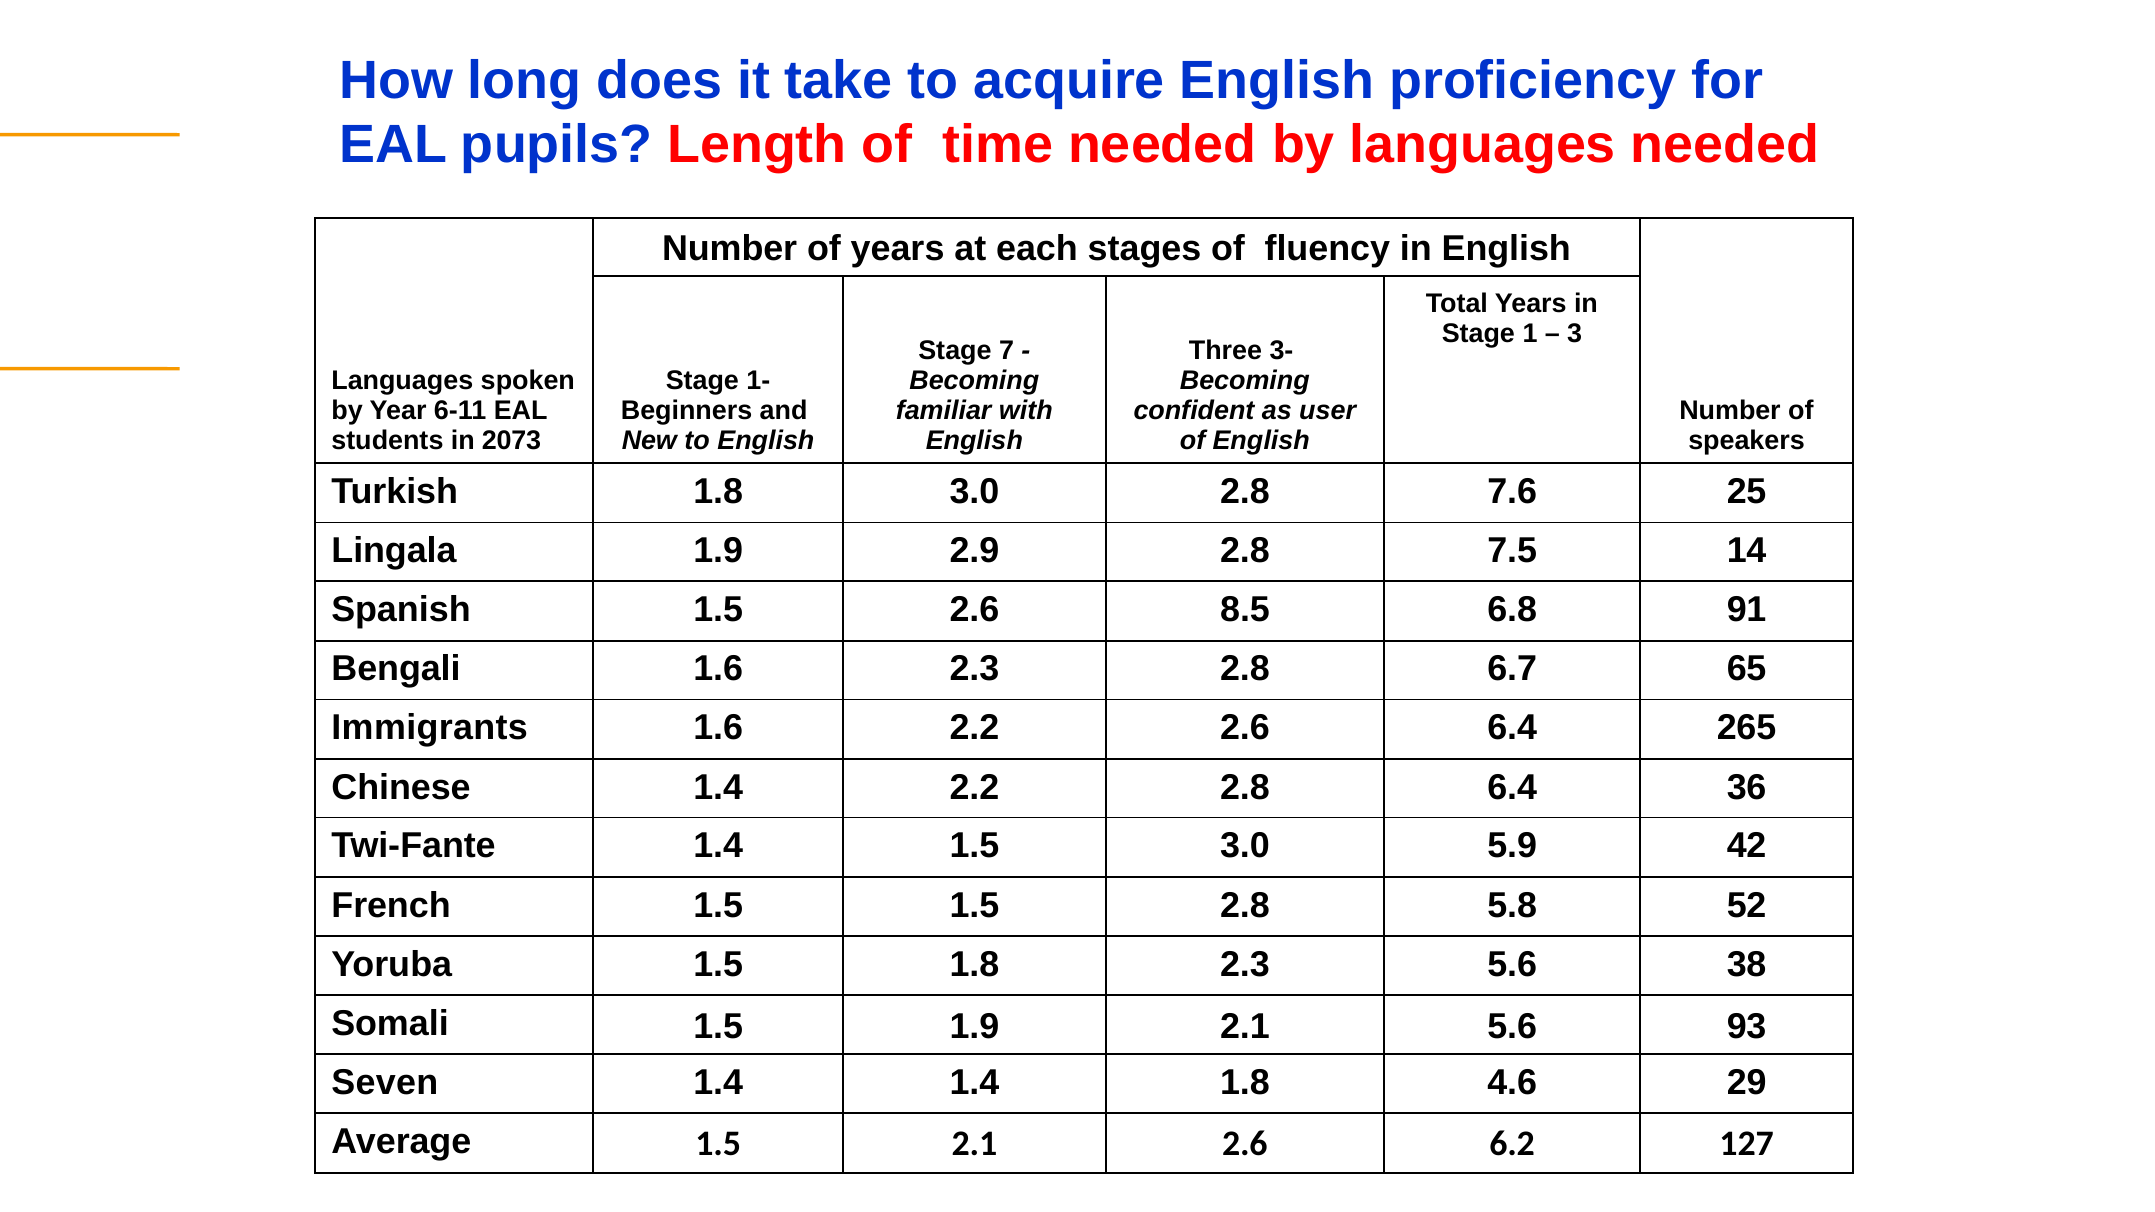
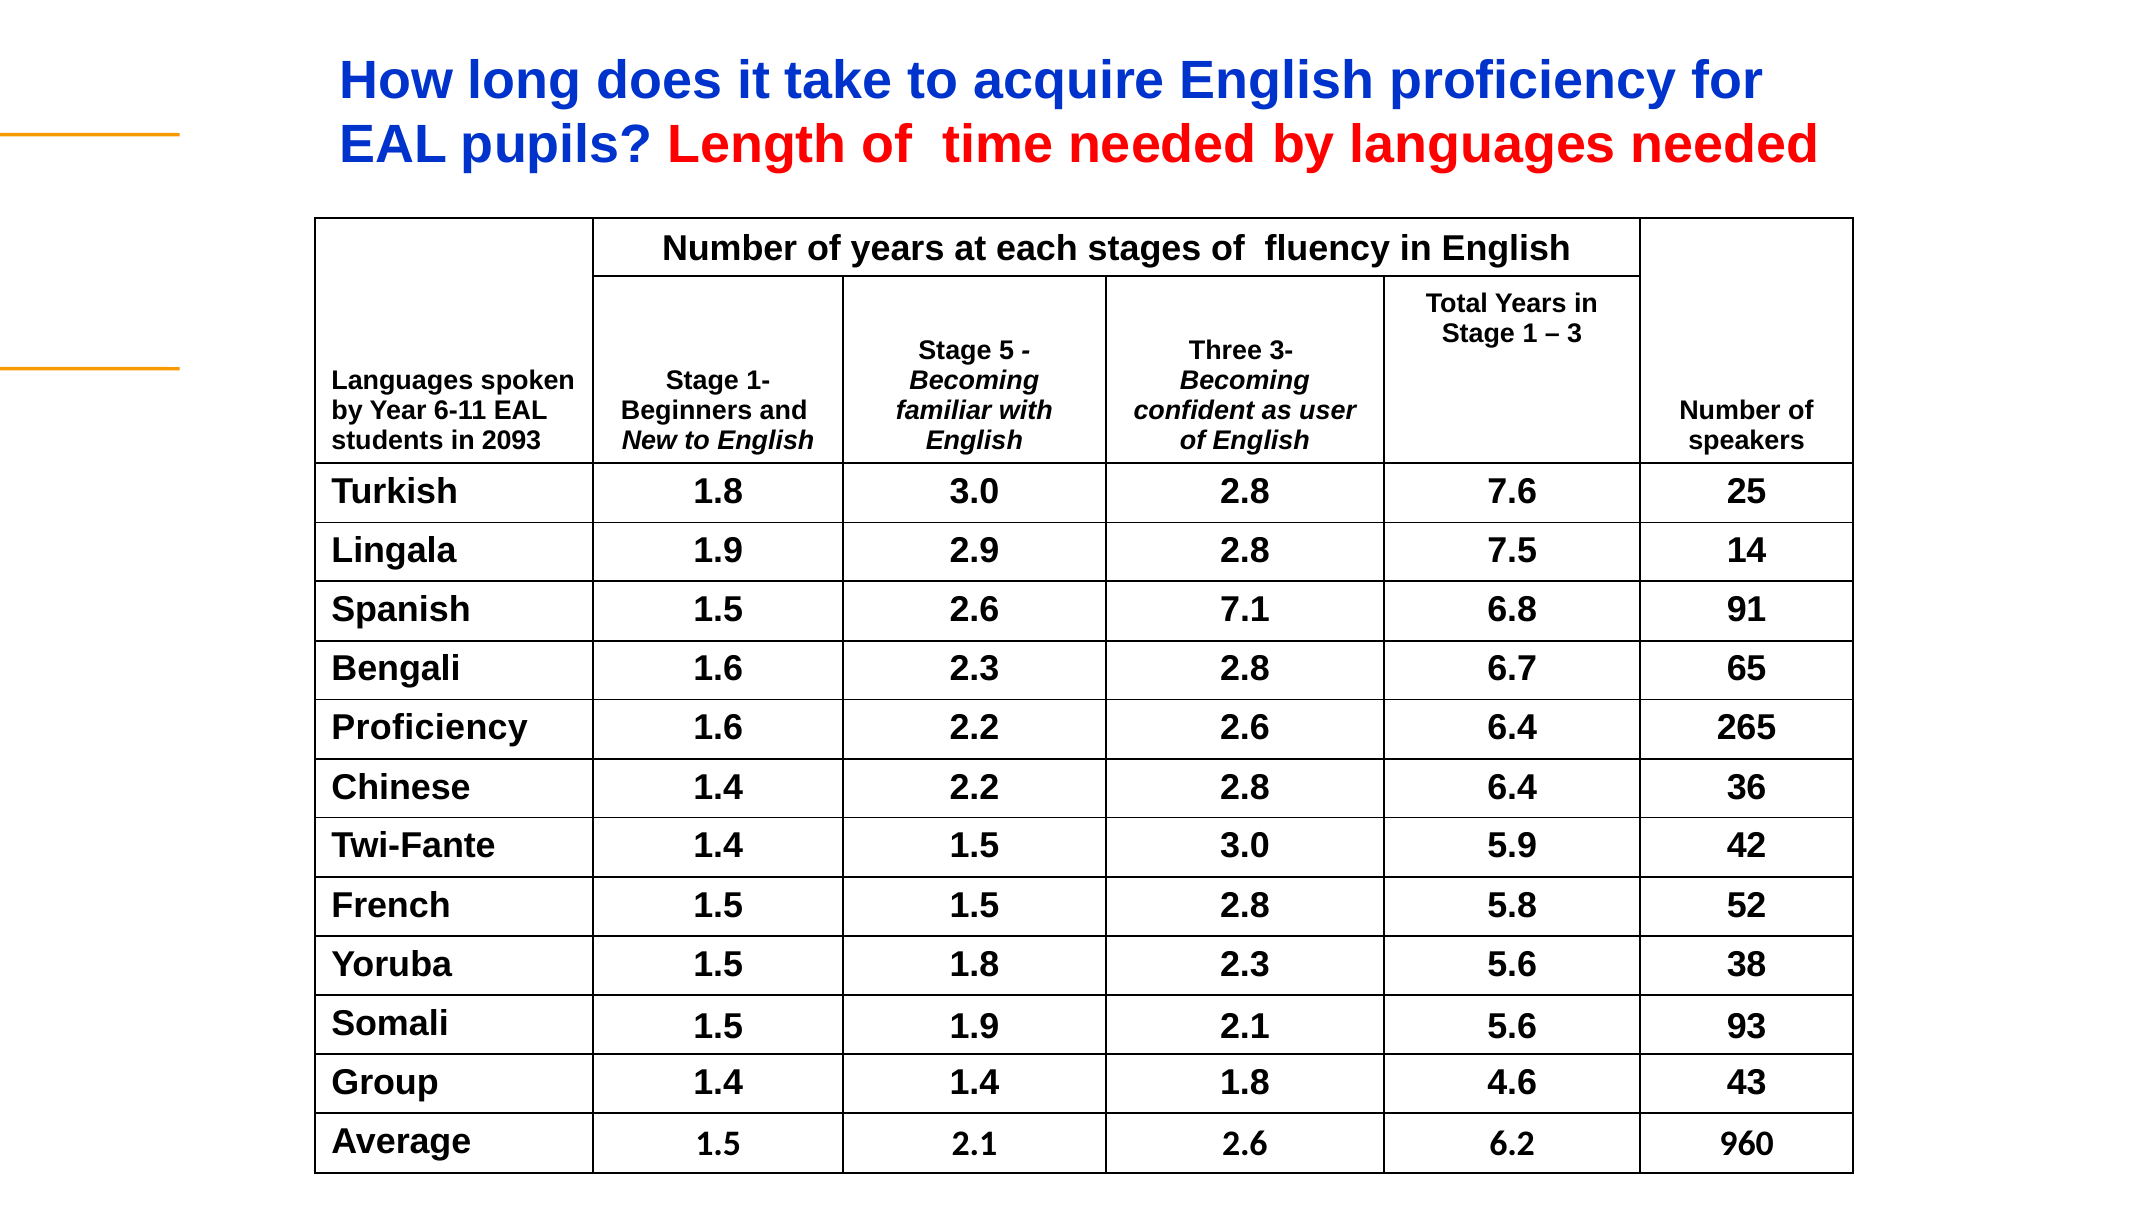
7: 7 -> 5 (1007, 350)
2073: 2073 -> 2093 (512, 441)
8.5: 8.5 -> 7.1 (1245, 610)
Immigrants: Immigrants -> Proficiency (430, 728)
Seven: Seven -> Group (385, 1082)
29: 29 -> 43 (1747, 1082)
127: 127 -> 960 (1747, 1144)
